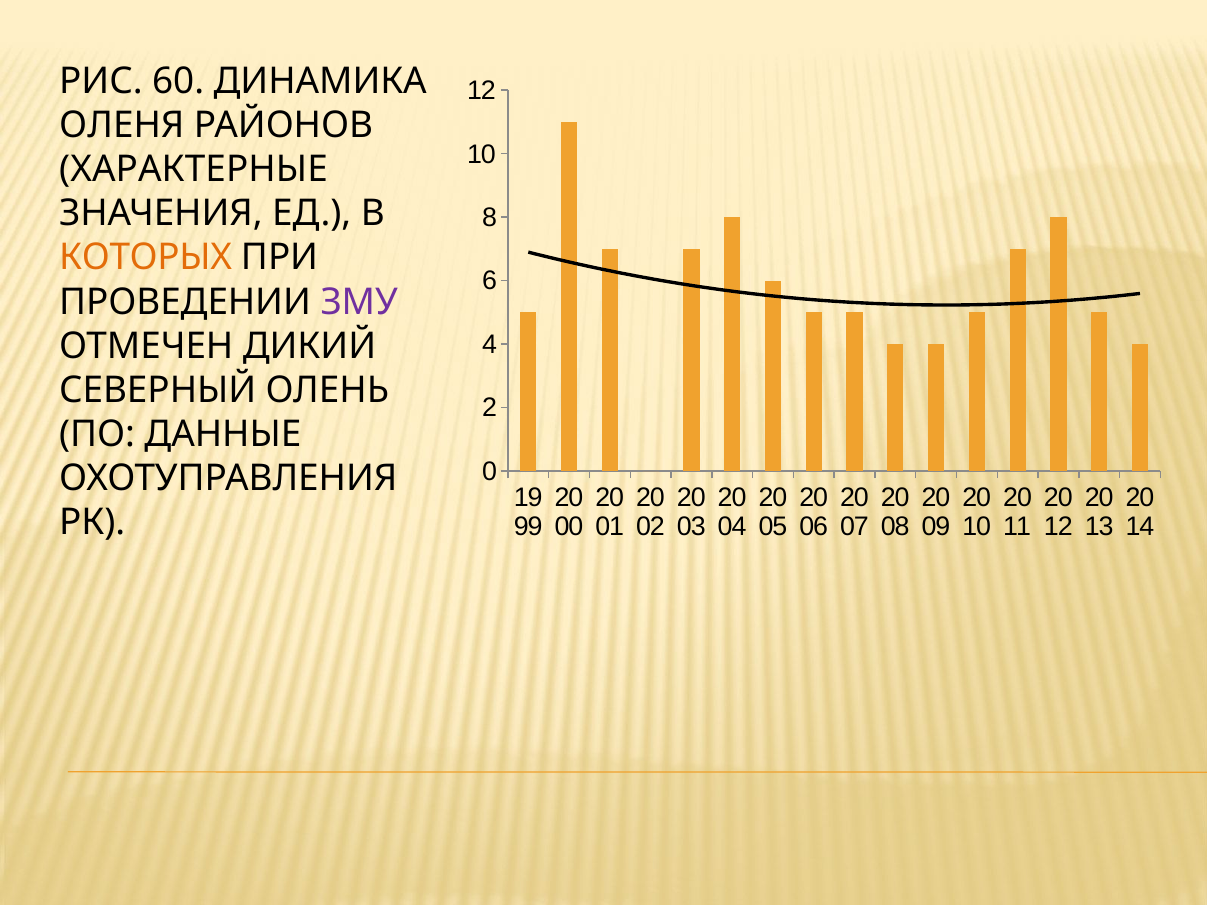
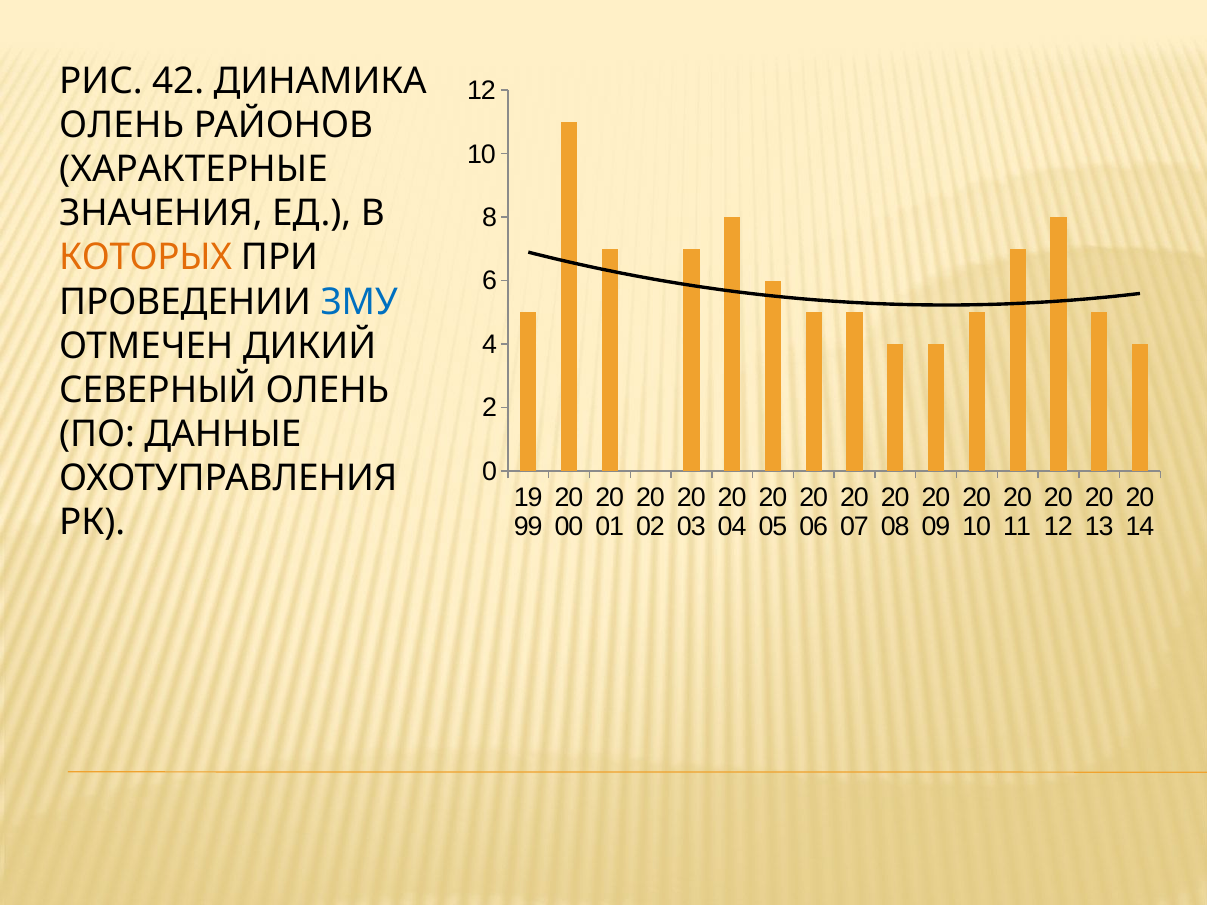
60: 60 -> 42 (178, 81)
ОЛЕНЯ: ОЛЕНЯ -> ОЛЕНЬ (122, 125)
ЗМУ colour: purple -> blue (359, 302)
